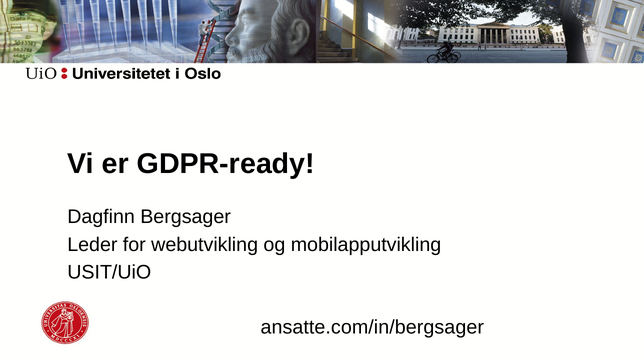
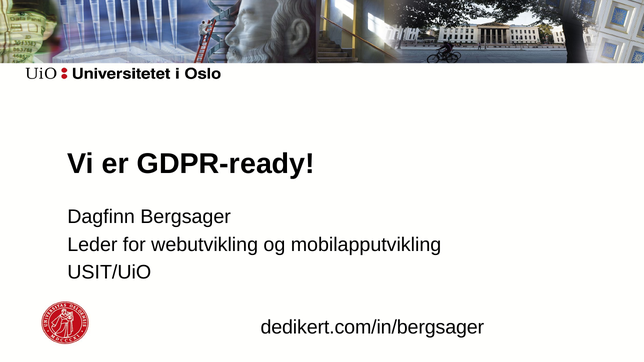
ansatte.com/in/bergsager: ansatte.com/in/bergsager -> dedikert.com/in/bergsager (372, 327)
